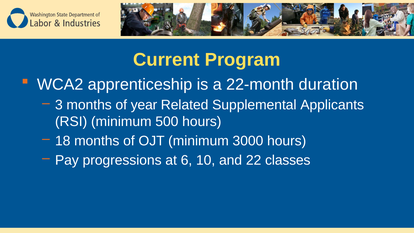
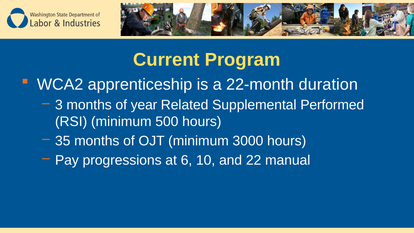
Applicants: Applicants -> Performed (332, 105)
18: 18 -> 35 (63, 141)
classes: classes -> manual (288, 160)
